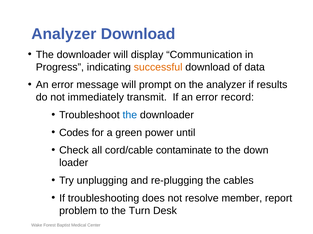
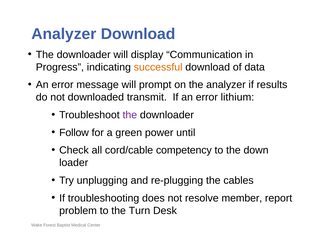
immediately: immediately -> downloaded (96, 98)
record: record -> lithium (237, 98)
the colour: blue -> purple (130, 115)
Codes: Codes -> Follow (74, 133)
contaminate: contaminate -> competency (184, 151)
